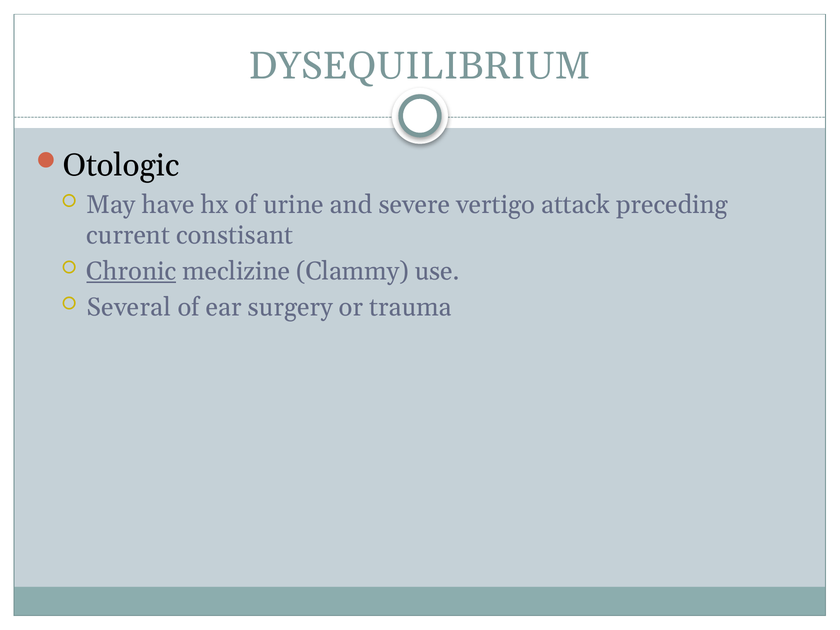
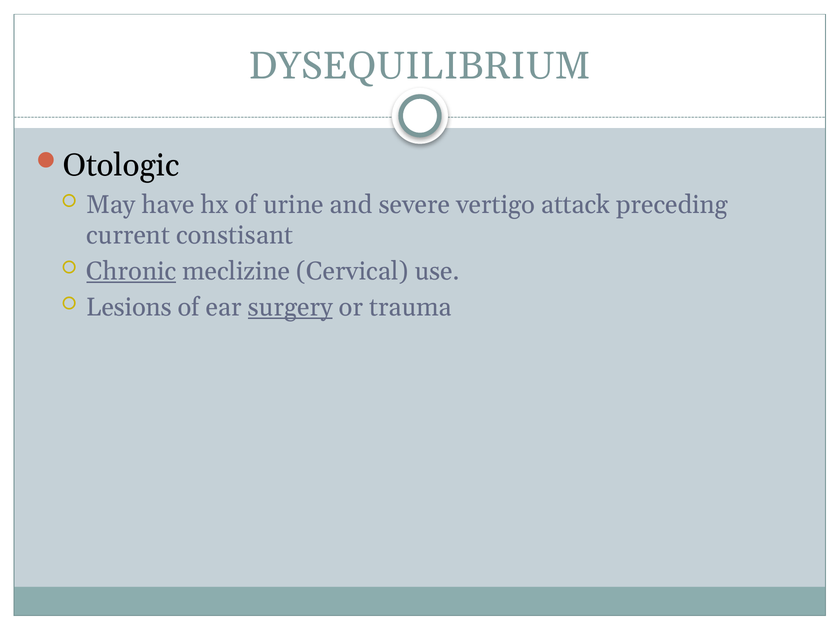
Clammy: Clammy -> Cervical (352, 271)
Several: Several -> Lesions (129, 307)
surgery underline: none -> present (290, 307)
